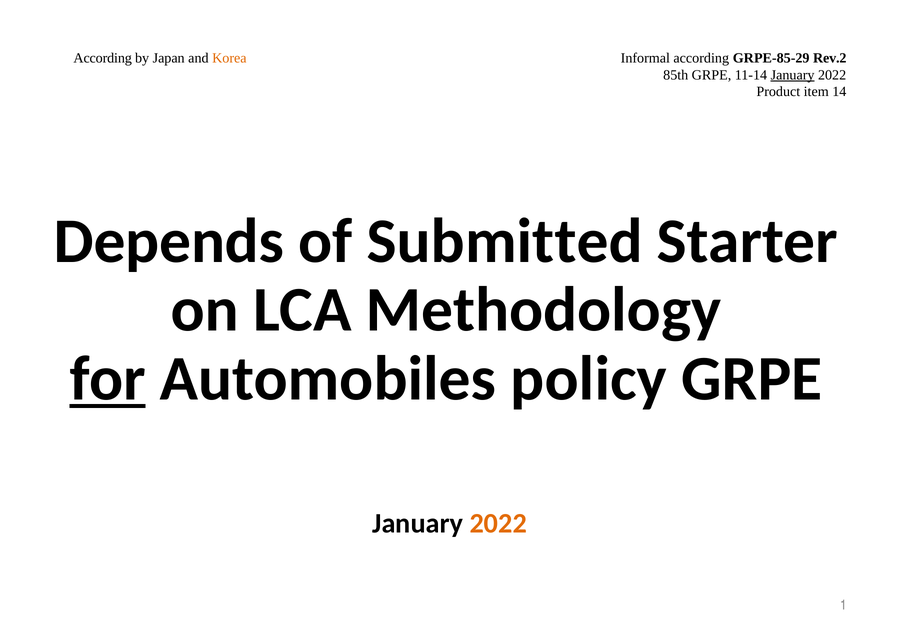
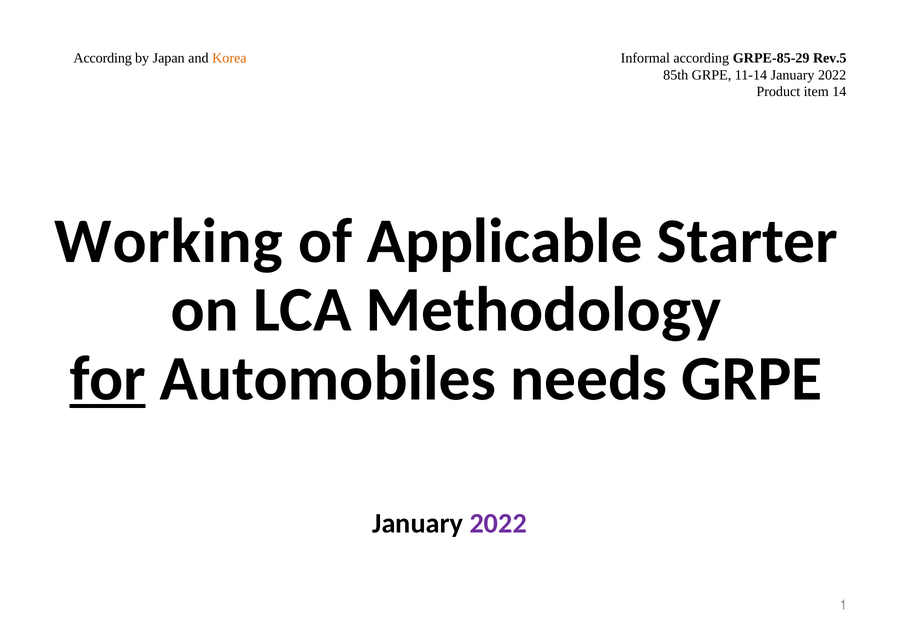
Rev.2: Rev.2 -> Rev.5 (830, 58)
January underline: present -> none (793, 75)
Depends: Depends -> Working (169, 242)
Submitted: Submitted -> Applicable (505, 242)
policy: policy -> needs (589, 379)
2022 colour: orange -> purple (498, 524)
